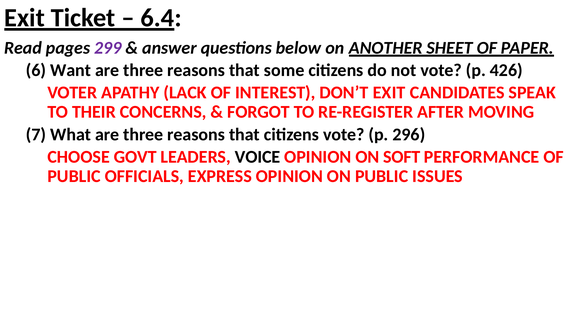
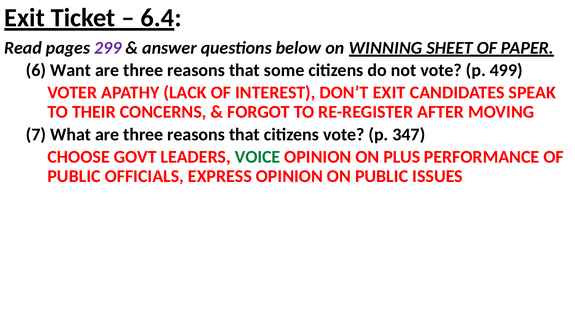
ANOTHER: ANOTHER -> WINNING (386, 48)
426: 426 -> 499 (506, 70)
296: 296 -> 347 (409, 135)
VOICE colour: black -> green (258, 157)
SOFT: SOFT -> PLUS (402, 157)
